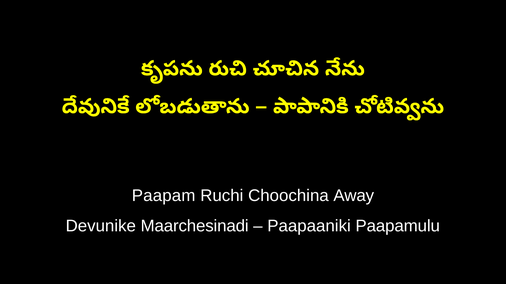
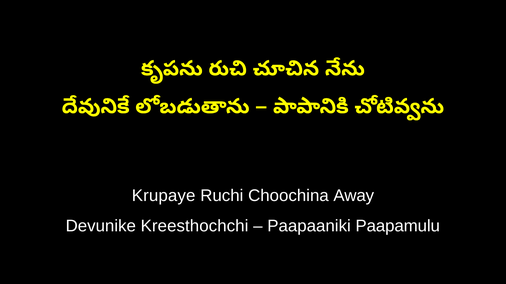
Paapam: Paapam -> Krupaye (164, 196)
Maarchesinadi: Maarchesinadi -> Kreesthochchi (195, 226)
